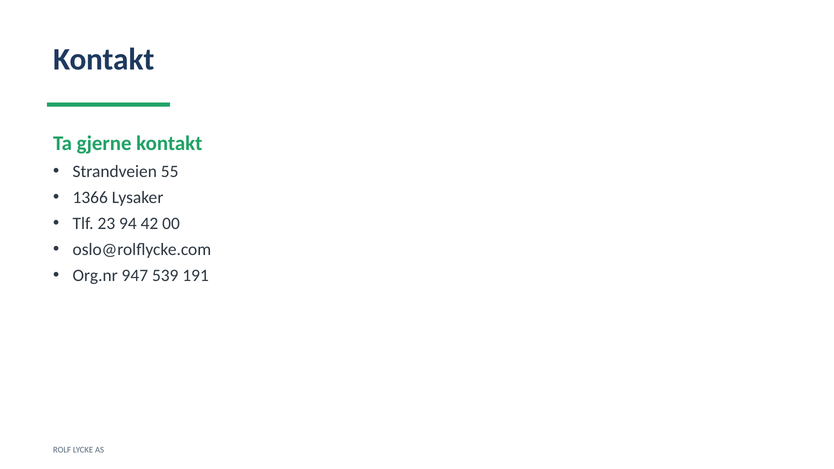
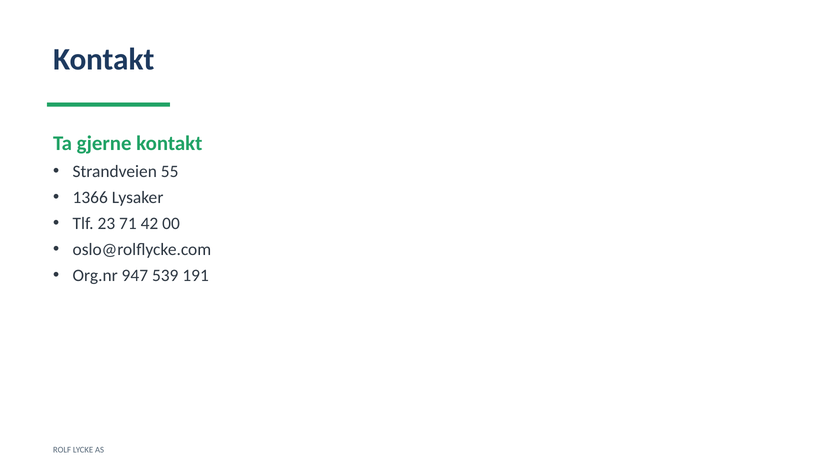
94: 94 -> 71 (128, 224)
